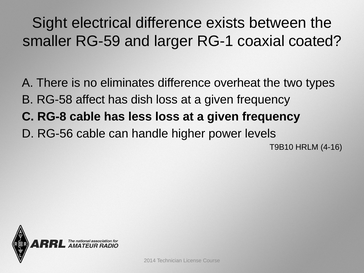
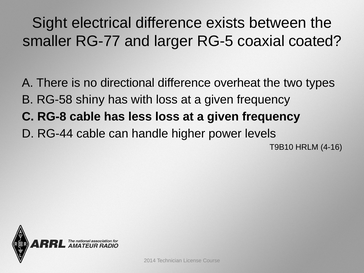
RG-59: RG-59 -> RG-77 (98, 41)
RG-1: RG-1 -> RG-5 (215, 41)
eliminates: eliminates -> directional (127, 83)
affect: affect -> shiny (90, 100)
dish: dish -> with (142, 100)
RG-56: RG-56 -> RG-44 (55, 134)
